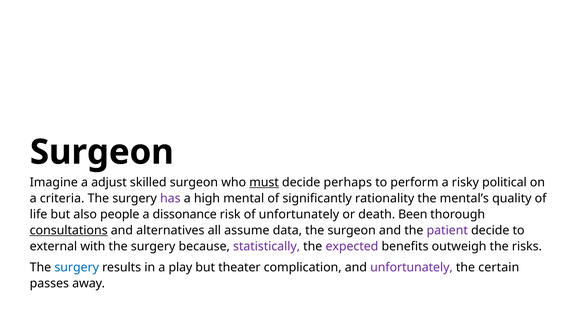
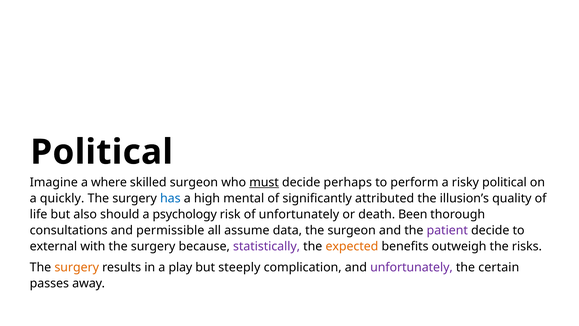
Surgeon: Surgeon -> Political (102, 152)
adjust: adjust -> where (109, 182)
criteria: criteria -> quickly (62, 198)
has colour: purple -> blue (170, 198)
rationality: rationality -> attributed (385, 198)
mental’s: mental’s -> illusion’s (464, 198)
people: people -> should (120, 214)
dissonance: dissonance -> psychology (185, 214)
consultations underline: present -> none (69, 230)
alternatives: alternatives -> permissible (170, 230)
expected colour: purple -> orange (352, 246)
surgery colour: blue -> orange (77, 267)
theater: theater -> steeply (239, 267)
